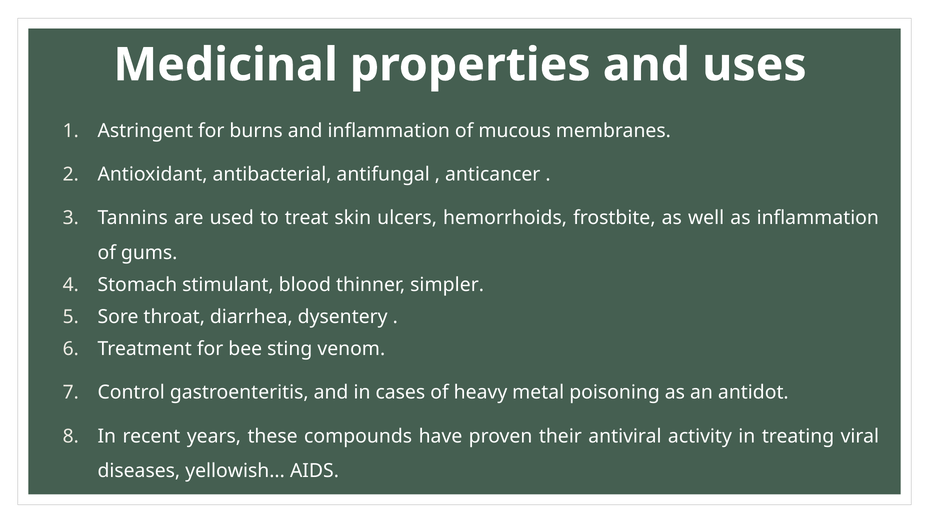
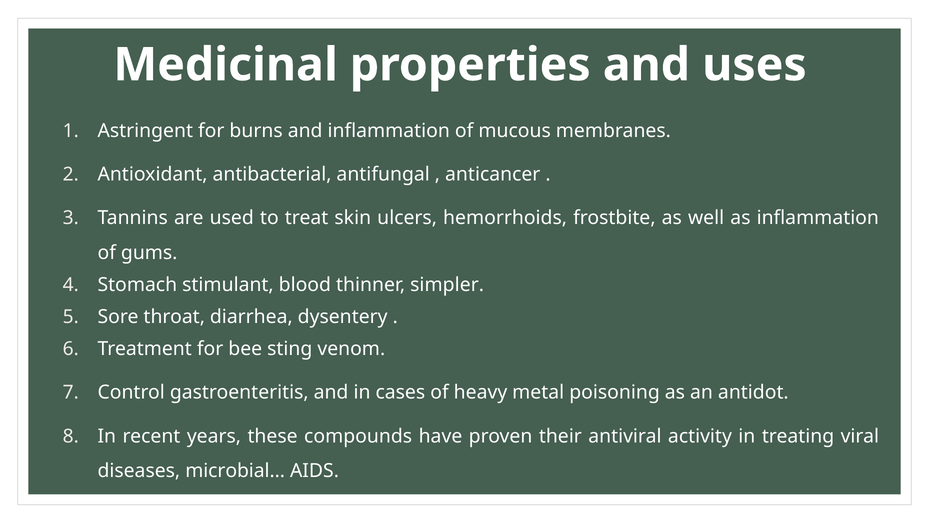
yellowish: yellowish -> microbial (235, 471)
